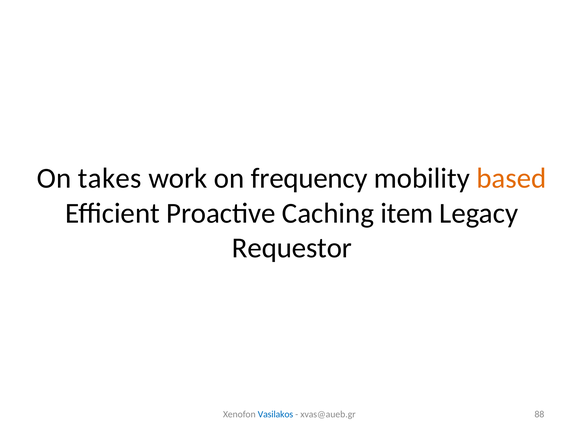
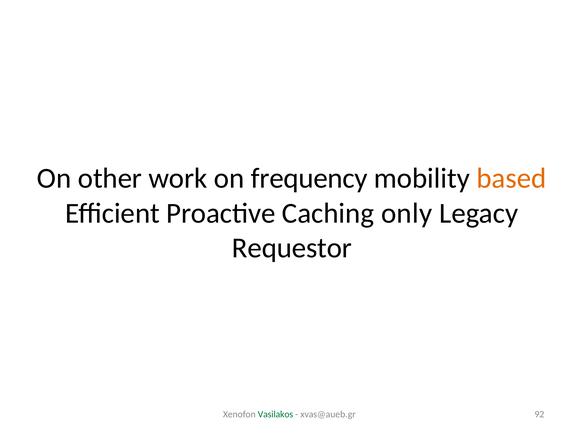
takes: takes -> other (110, 179)
item: item -> only (407, 213)
Vasilakos colour: blue -> green (275, 415)
88: 88 -> 92 (539, 415)
